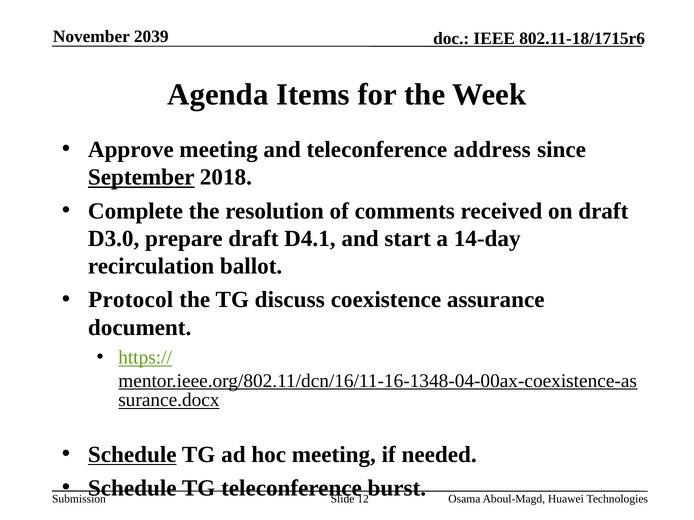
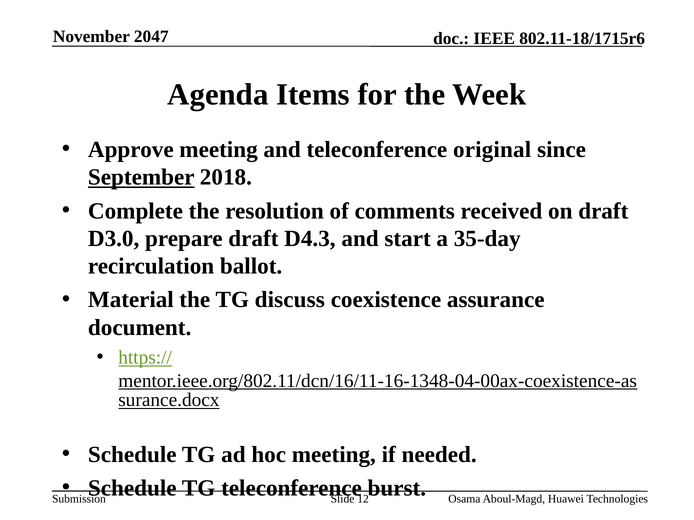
2039: 2039 -> 2047 (151, 37)
address: address -> original (492, 150)
D4.1: D4.1 -> D4.3 (310, 239)
14-day: 14-day -> 35-day (487, 239)
Protocol: Protocol -> Material (131, 300)
Schedule underline: present -> none (132, 455)
